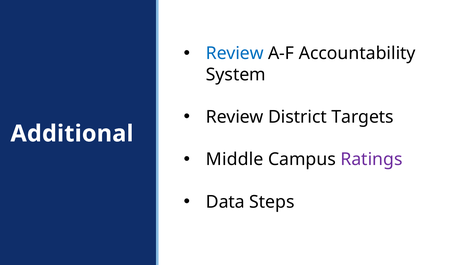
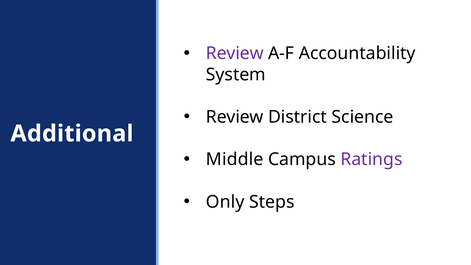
Review colour: blue -> purple (235, 53)
Targets: Targets -> Science (363, 117)
Data: Data -> Only (225, 202)
